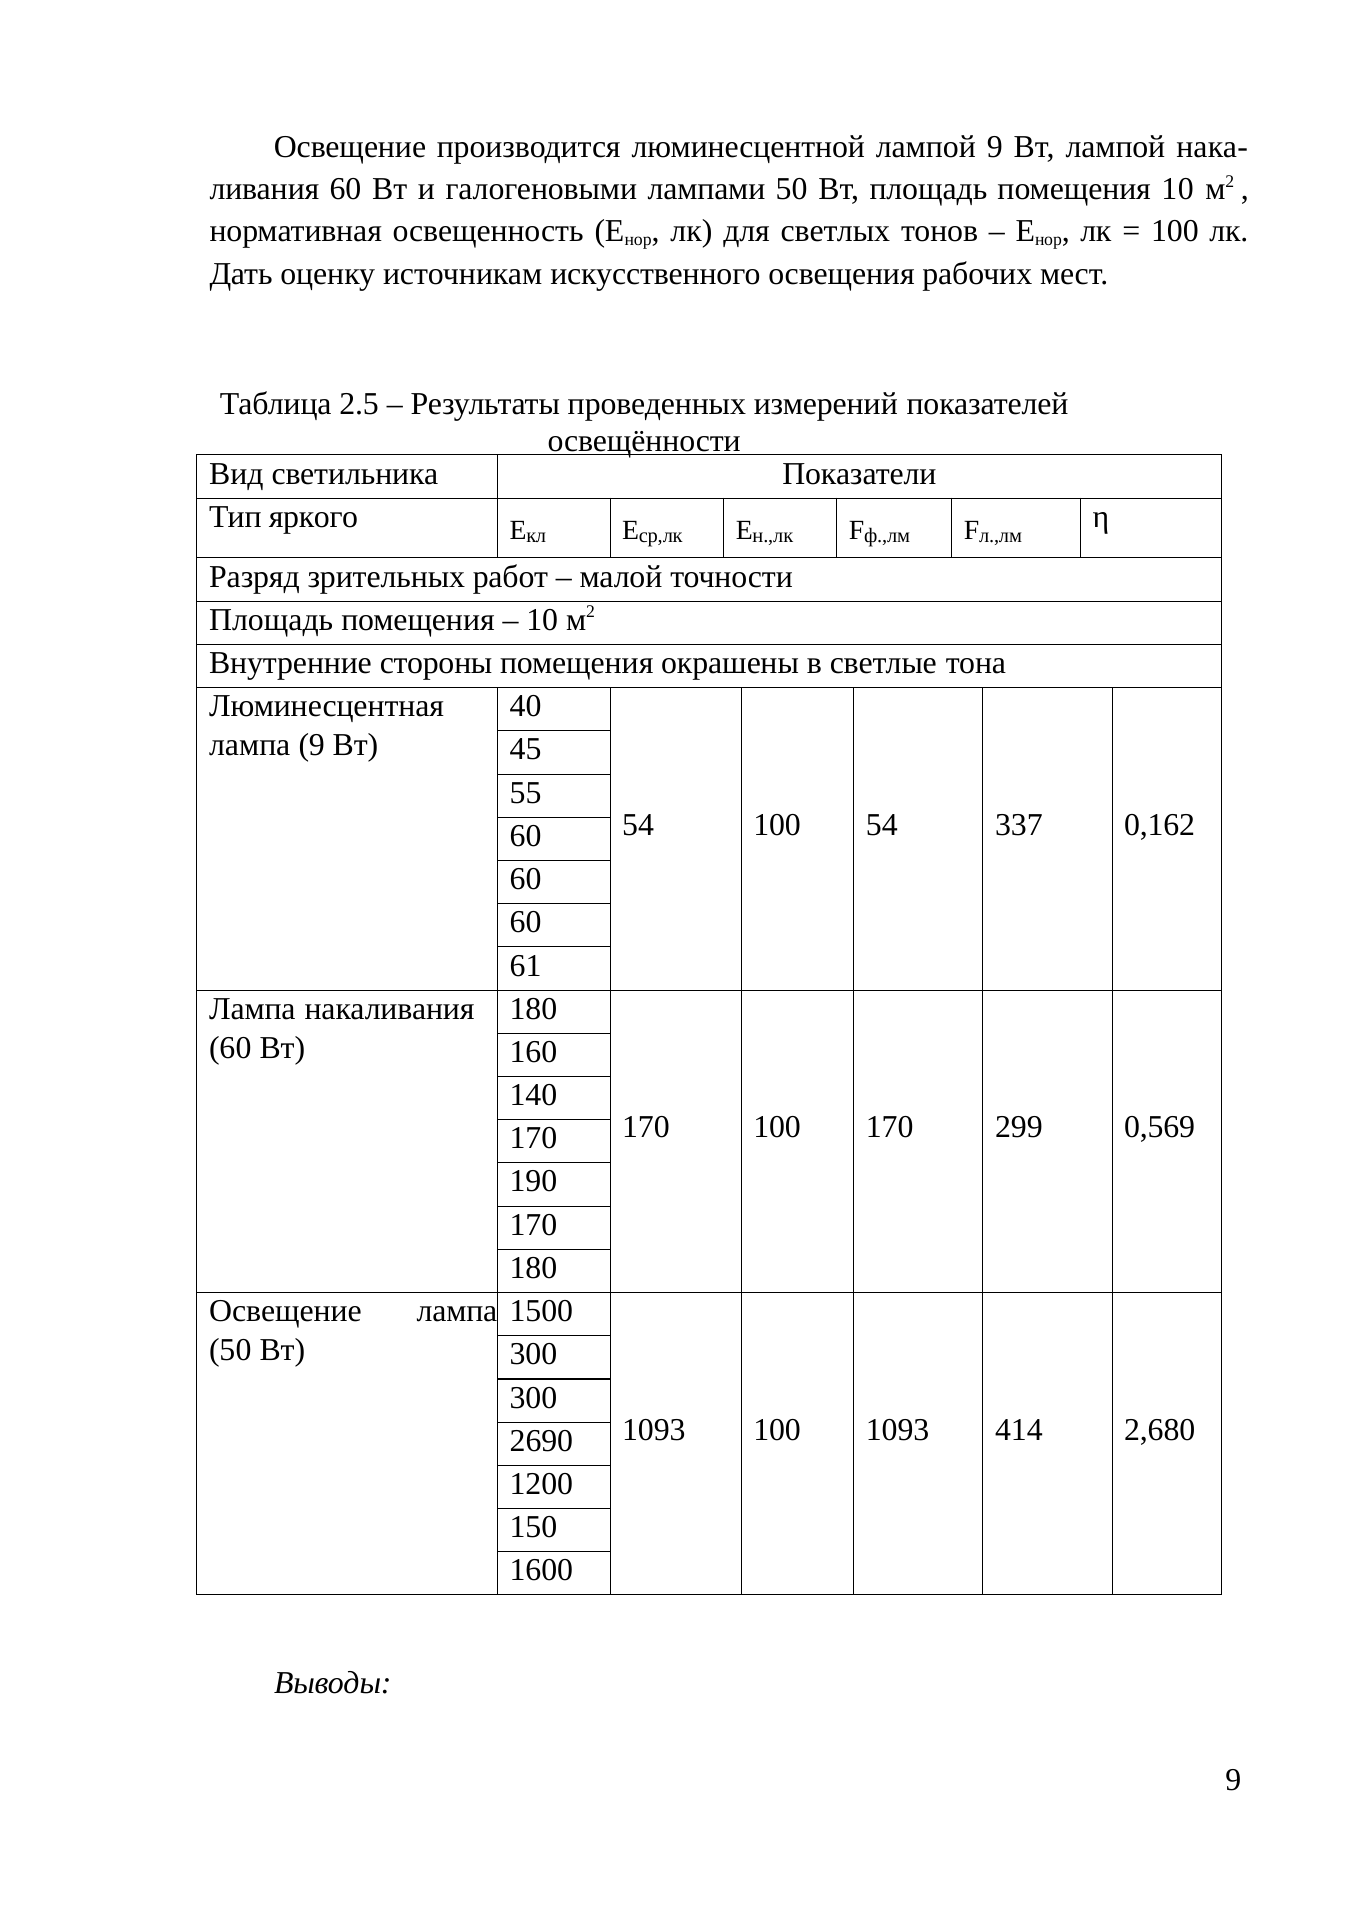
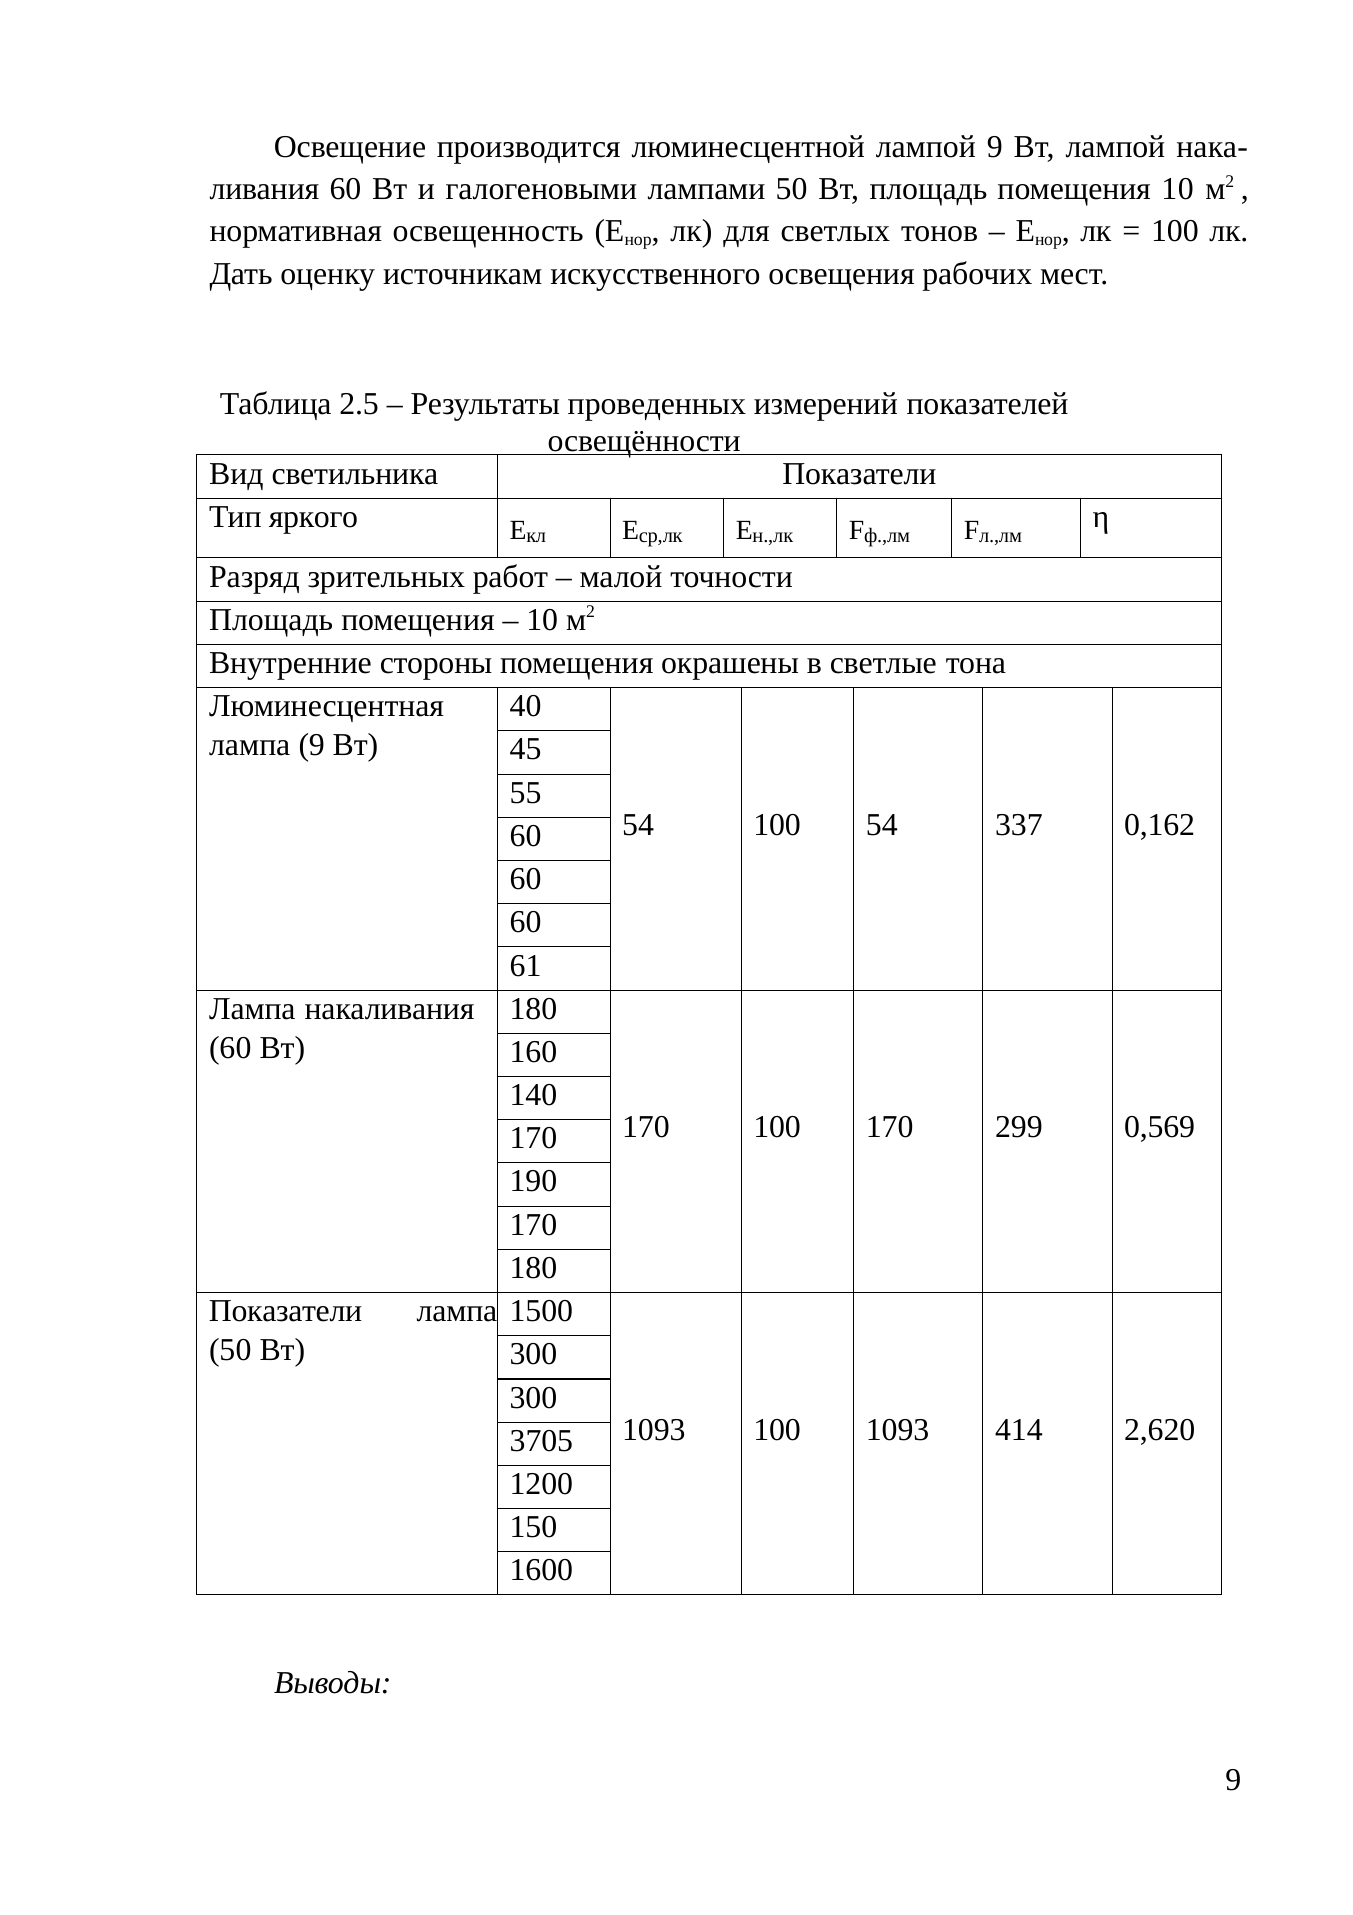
Освещение: Освещение -> Показатели (286, 1311)
2,680: 2,680 -> 2,620 (1160, 1430)
2690: 2690 -> 3705 (541, 1440)
